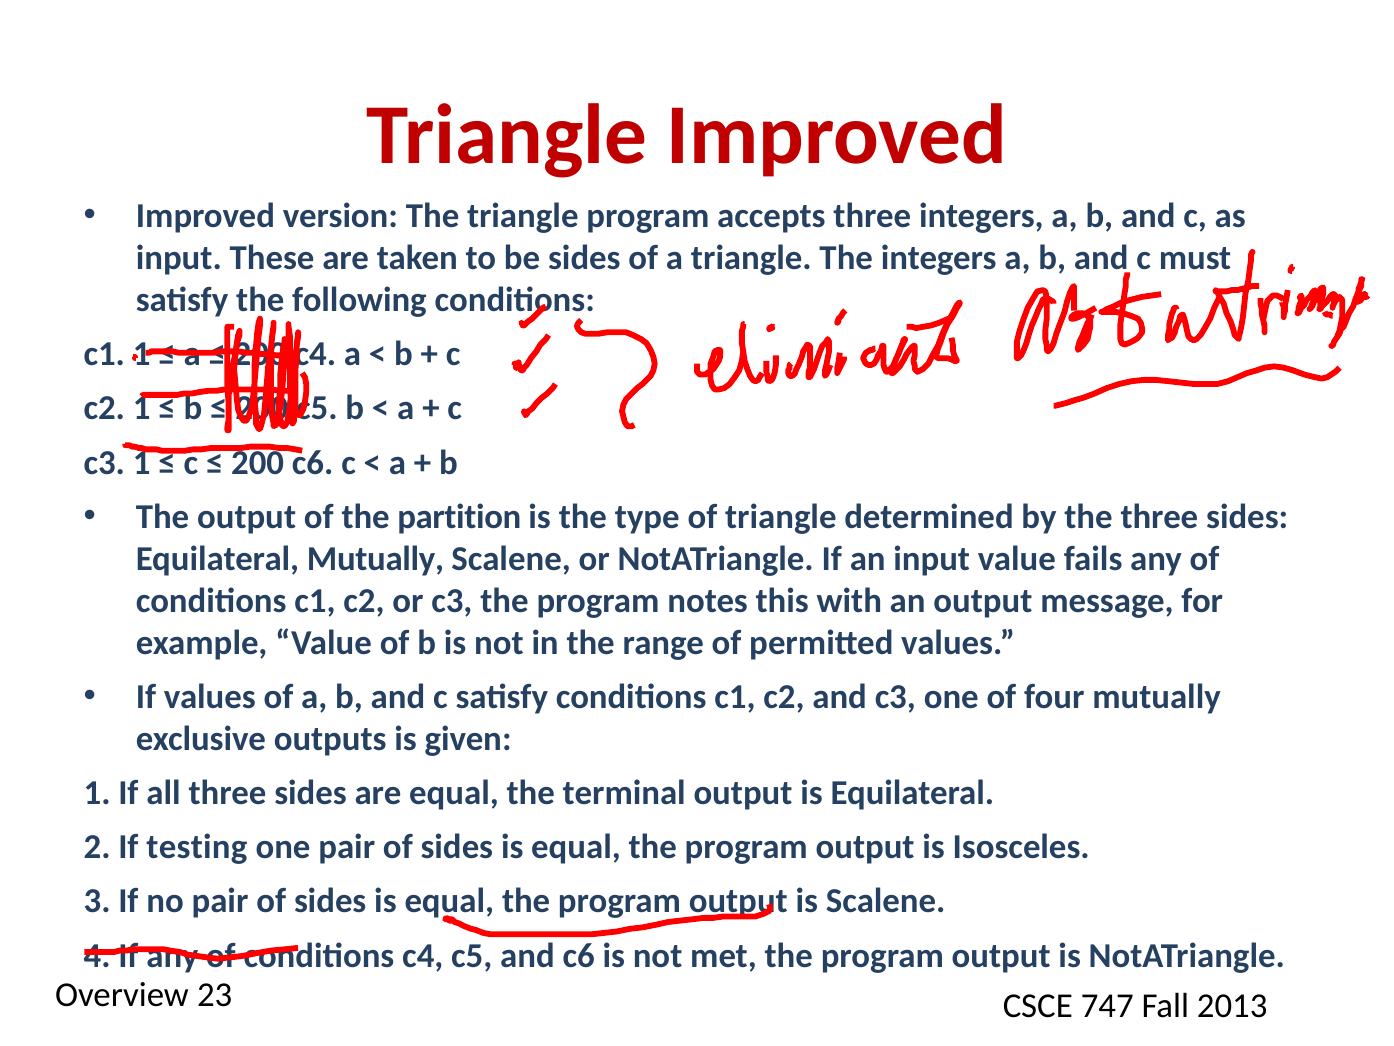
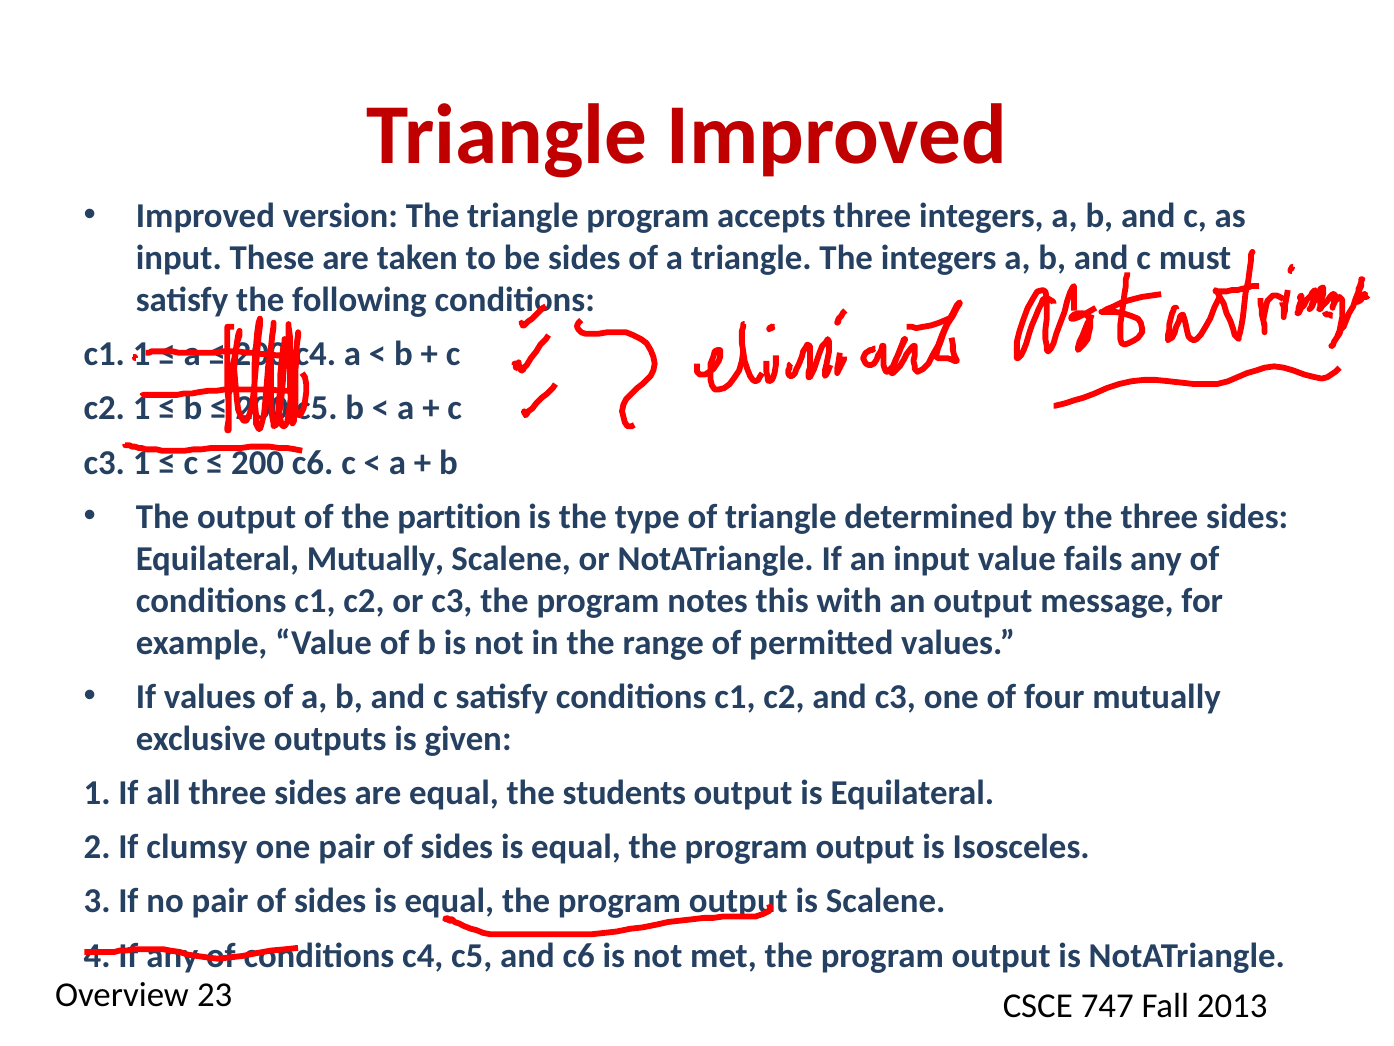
terminal: terminal -> students (624, 792)
testing: testing -> clumsy (197, 847)
